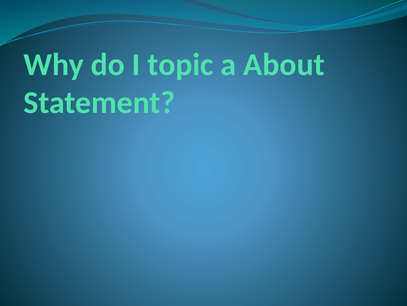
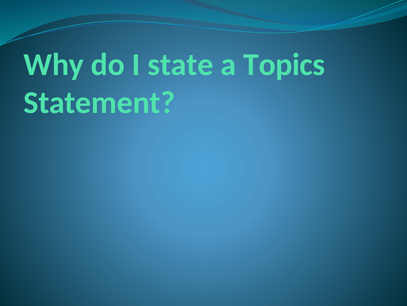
topic: topic -> state (180, 64)
About: About -> Topics (284, 64)
